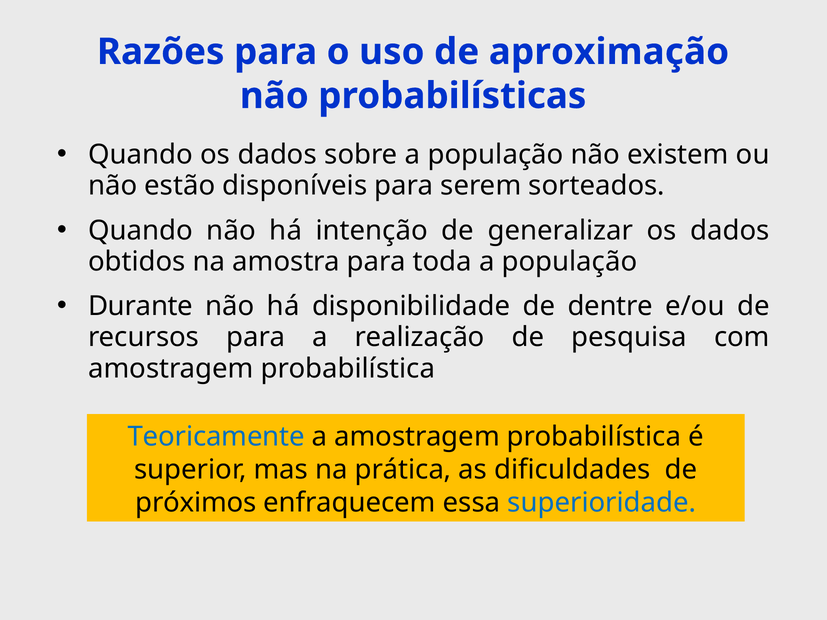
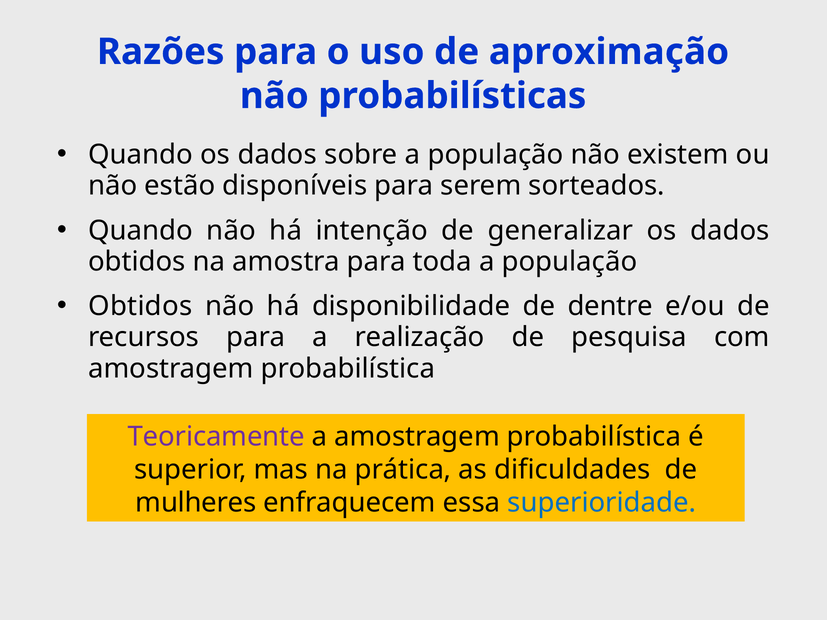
Durante: Durante -> Obtidos (140, 306)
Teoricamente colour: blue -> purple (216, 437)
próximos: próximos -> mulheres (196, 503)
